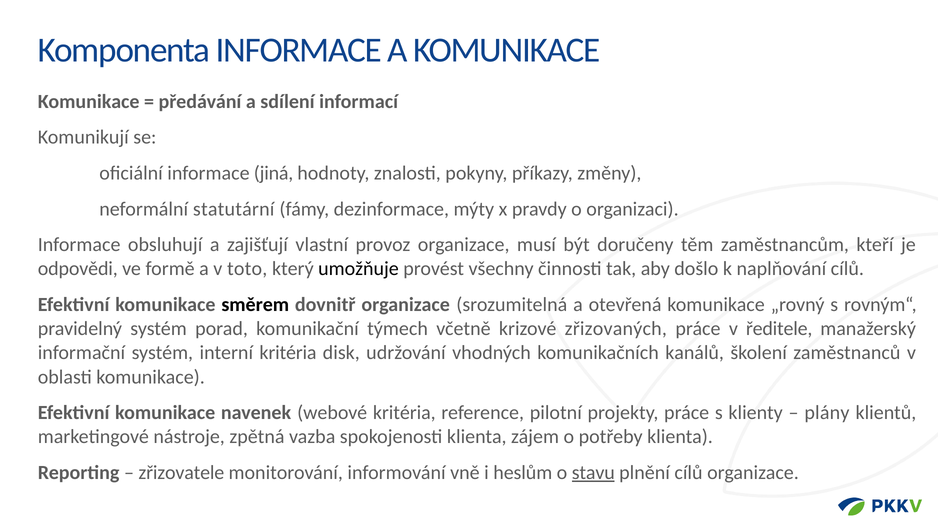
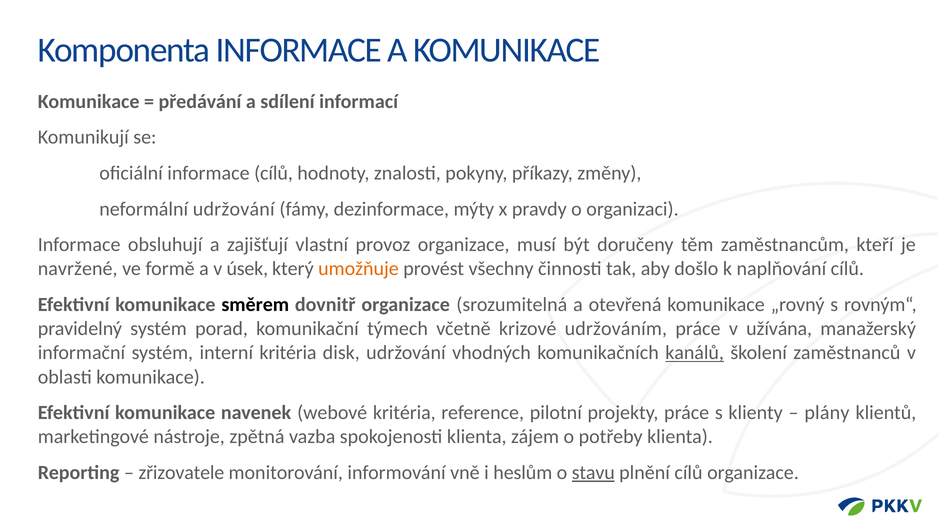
informace jiná: jiná -> cílů (274, 173)
neformální statutární: statutární -> udržování (234, 209)
odpovědi: odpovědi -> navržené (78, 269)
toto: toto -> úsek (247, 269)
umožňuje colour: black -> orange (359, 269)
zřizovaných: zřizovaných -> udržováním (616, 329)
ředitele: ředitele -> užívána (779, 329)
kanálů underline: none -> present (695, 353)
